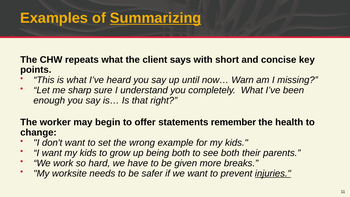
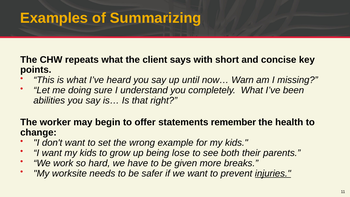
Summarizing underline: present -> none (156, 18)
sharp: sharp -> doing (80, 90)
enough: enough -> abilities (49, 101)
being both: both -> lose (181, 153)
